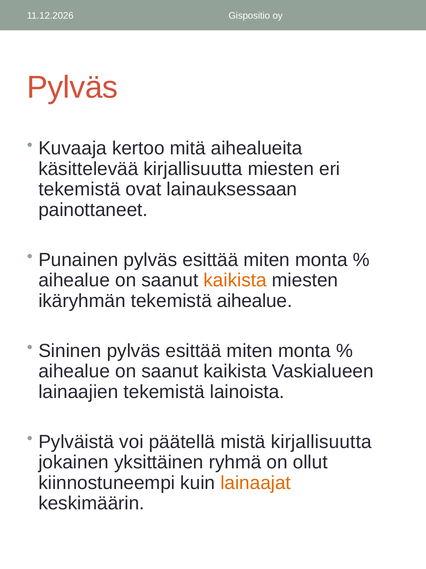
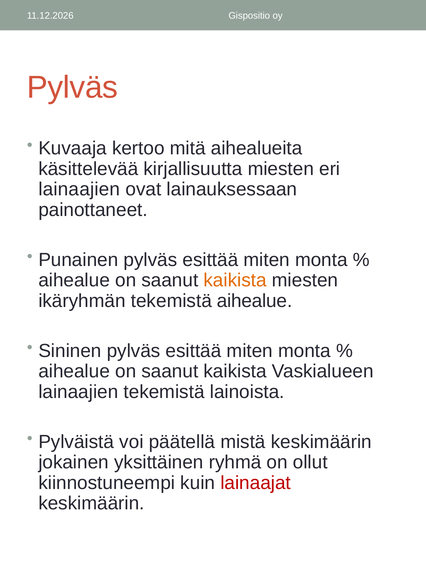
tekemistä: tekemistä -> lainaajien (79, 189)
mistä kirjallisuutta: kirjallisuutta -> keskimäärin (321, 441)
lainaajat colour: orange -> red (256, 482)
